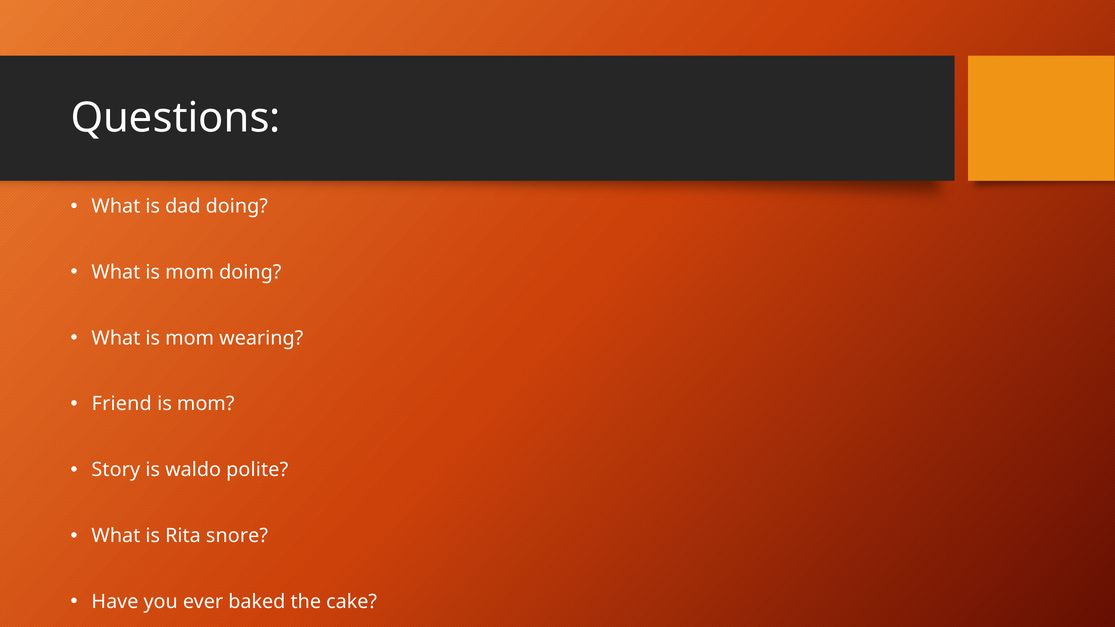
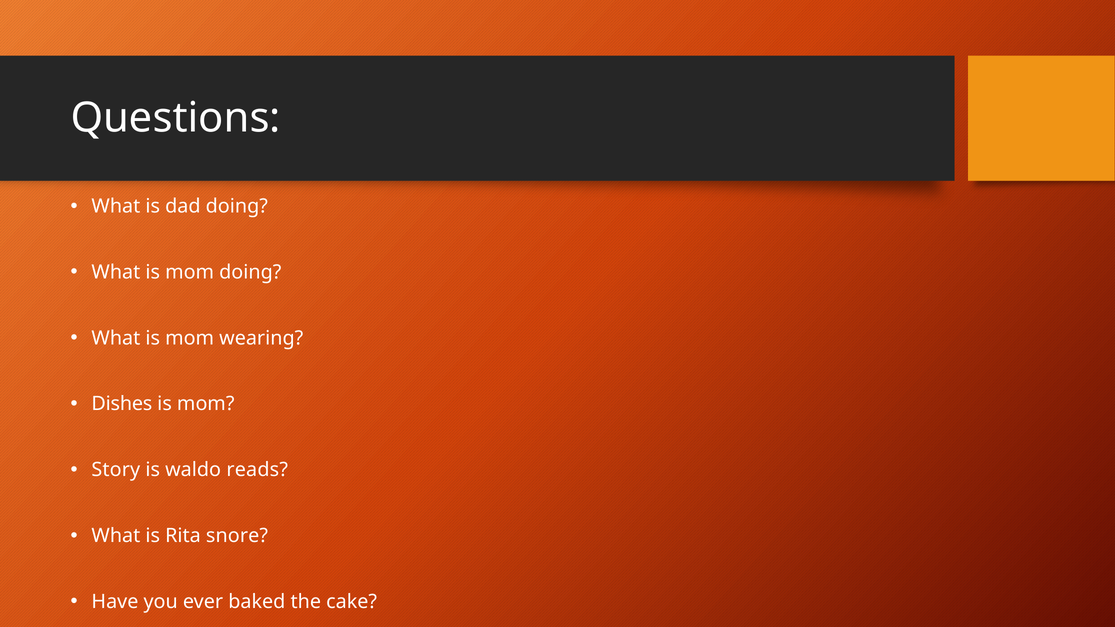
Friend: Friend -> Dishes (122, 404)
polite: polite -> reads (257, 470)
